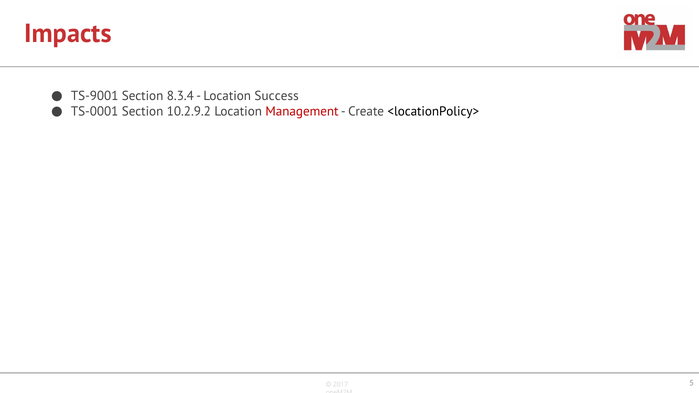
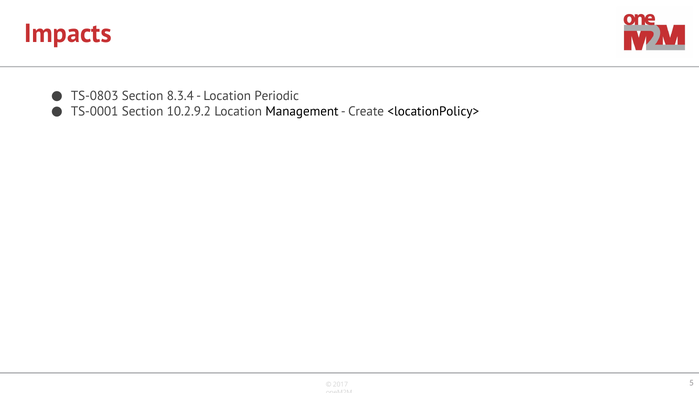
TS-9001: TS-9001 -> TS-0803 (95, 96)
Success: Success -> Periodic (277, 96)
Management colour: red -> black (302, 112)
